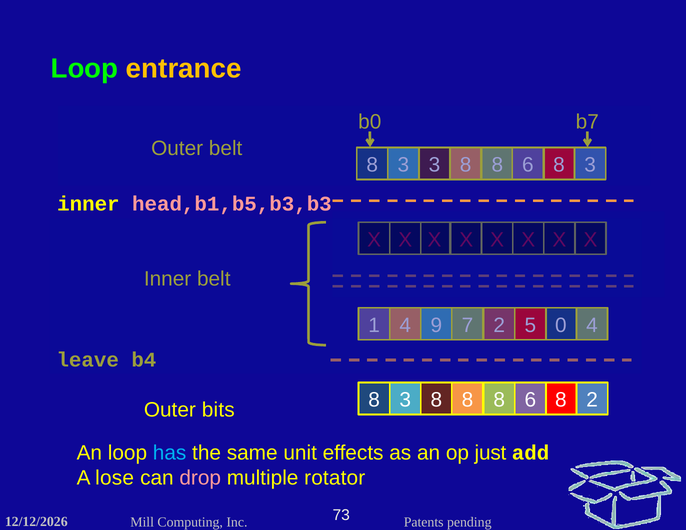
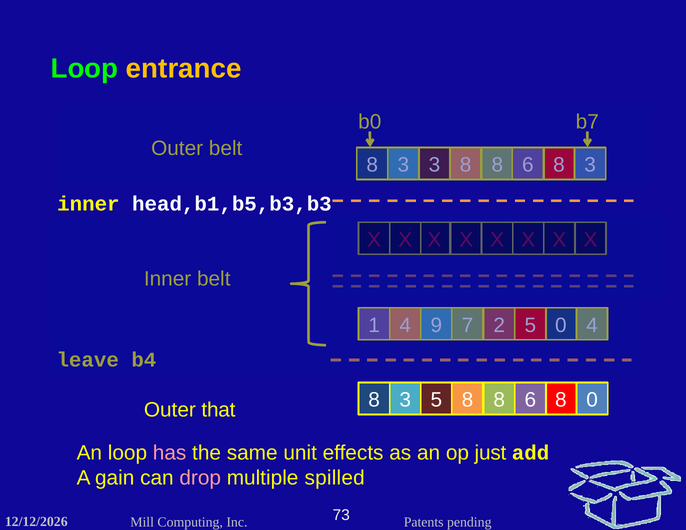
head,b1,b5,b3,b3 colour: pink -> white (232, 204)
3 8: 8 -> 5 (436, 400)
8 2: 2 -> 0 (592, 400)
bits: bits -> that (218, 410)
has colour: light blue -> pink (170, 453)
lose: lose -> gain (115, 478)
rotator: rotator -> spilled (335, 478)
